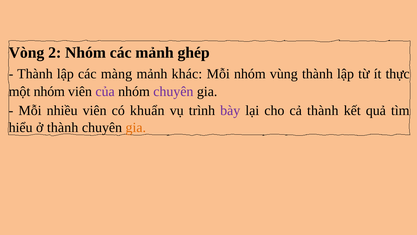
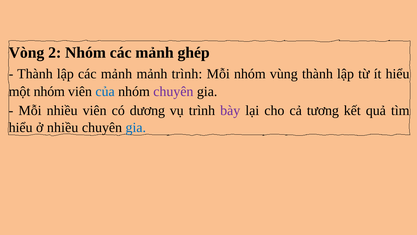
lập các màng: màng -> mảnh (116, 74)
mảnh khác: khác -> trình (187, 74)
ít thực: thực -> hiểu (398, 74)
của colour: purple -> blue (105, 92)
khuẩn: khuẩn -> dương (147, 111)
cả thành: thành -> tương (323, 111)
ở thành: thành -> nhiều (63, 127)
gia colour: orange -> blue (136, 127)
